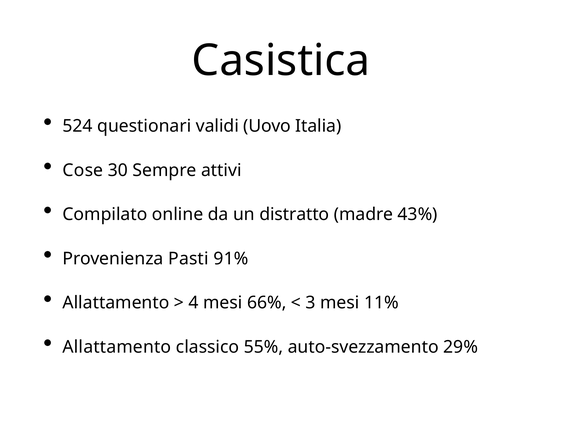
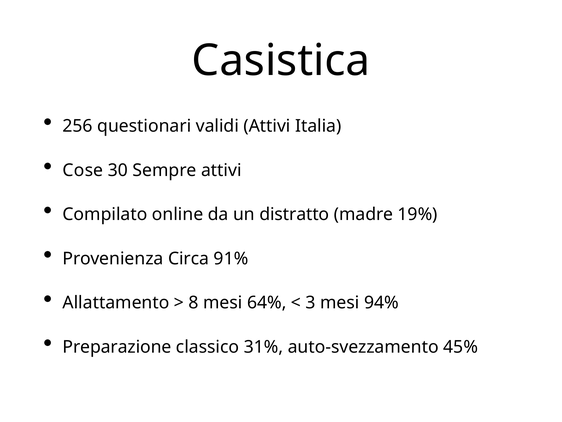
524: 524 -> 256 (78, 126)
validi Uovo: Uovo -> Attivi (267, 126)
43%: 43% -> 19% (418, 214)
Pasti: Pasti -> Circa (189, 258)
4: 4 -> 8 (194, 302)
66%: 66% -> 64% (267, 302)
11%: 11% -> 94% (381, 302)
Allattamento: Allattamento -> Preparazione (117, 347)
55%: 55% -> 31% (263, 347)
29%: 29% -> 45% (461, 347)
